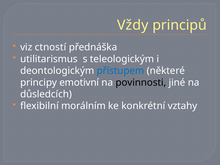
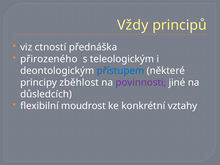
utilitarismus: utilitarismus -> přirozeného (49, 59)
emotivní: emotivní -> zběhlost (79, 82)
povinnosti colour: black -> purple (141, 82)
morálním: morálním -> moudrost (83, 106)
